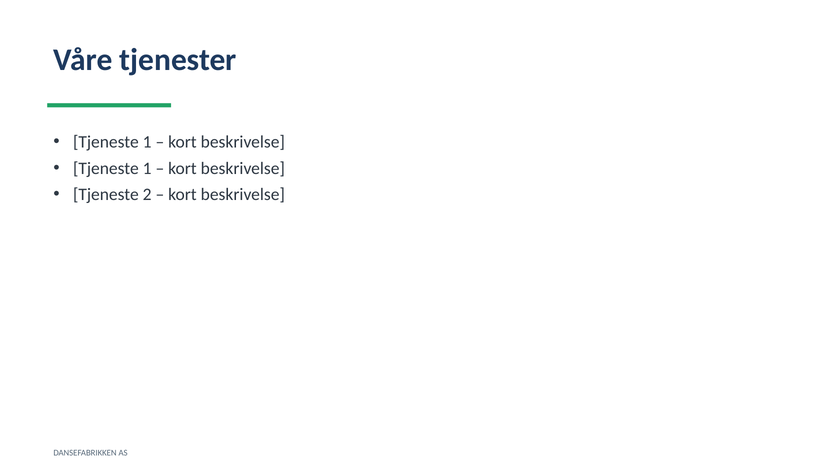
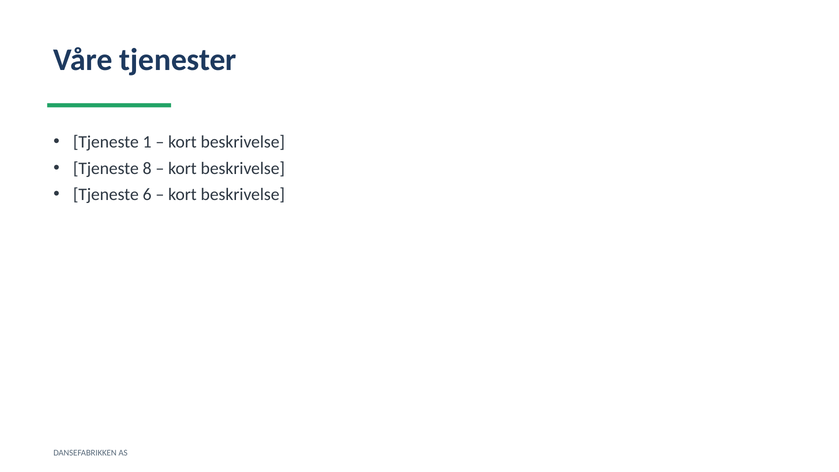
1: 1 -> 8 (147, 168)
2: 2 -> 6 (147, 195)
